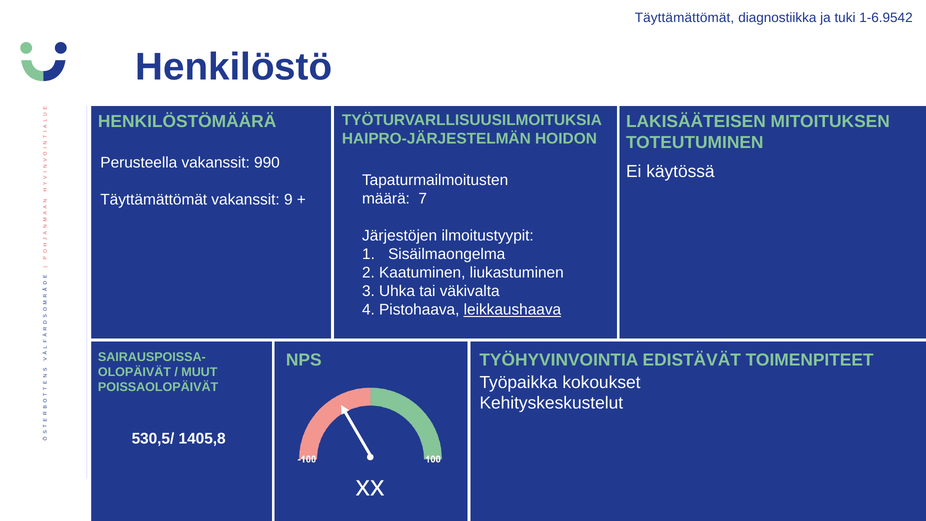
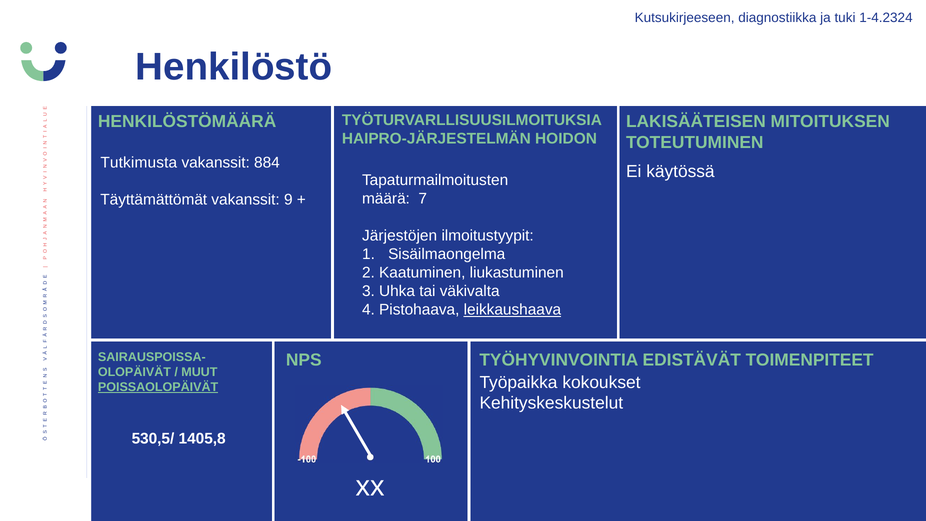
Täyttämättömät: Täyttämättömät -> Kutsukirjeeseen (685, 18)
1-6.9542: 1-6.9542 -> 1-4.2324 (886, 18)
Perusteella: Perusteella -> Tutkimusta (139, 163)
990: 990 -> 884 (267, 163)
POISSAOLOPÄIVÄT underline: none -> present (158, 387)
